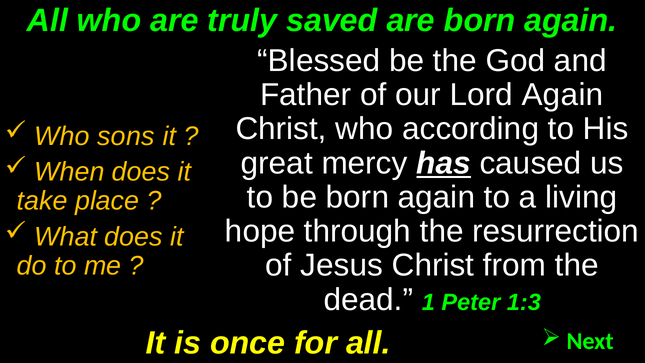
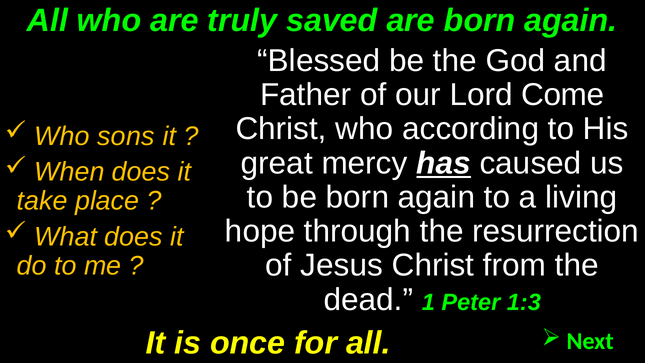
Lord Again: Again -> Come (563, 95)
